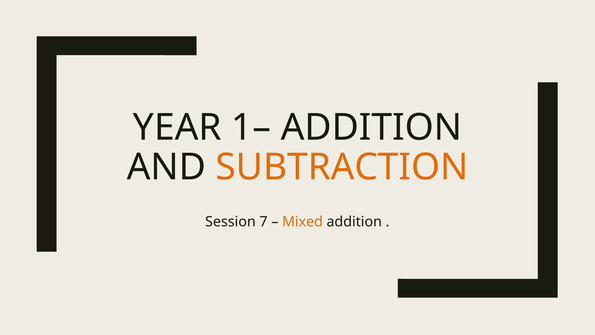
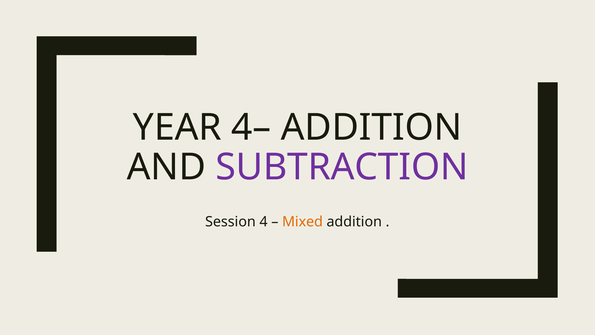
1–: 1– -> 4– (251, 127)
SUBTRACTION colour: orange -> purple (342, 167)
7: 7 -> 4 (264, 222)
